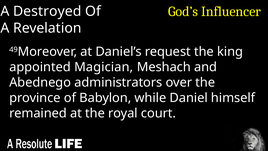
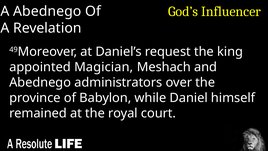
A Destroyed: Destroyed -> Abednego (47, 11)
